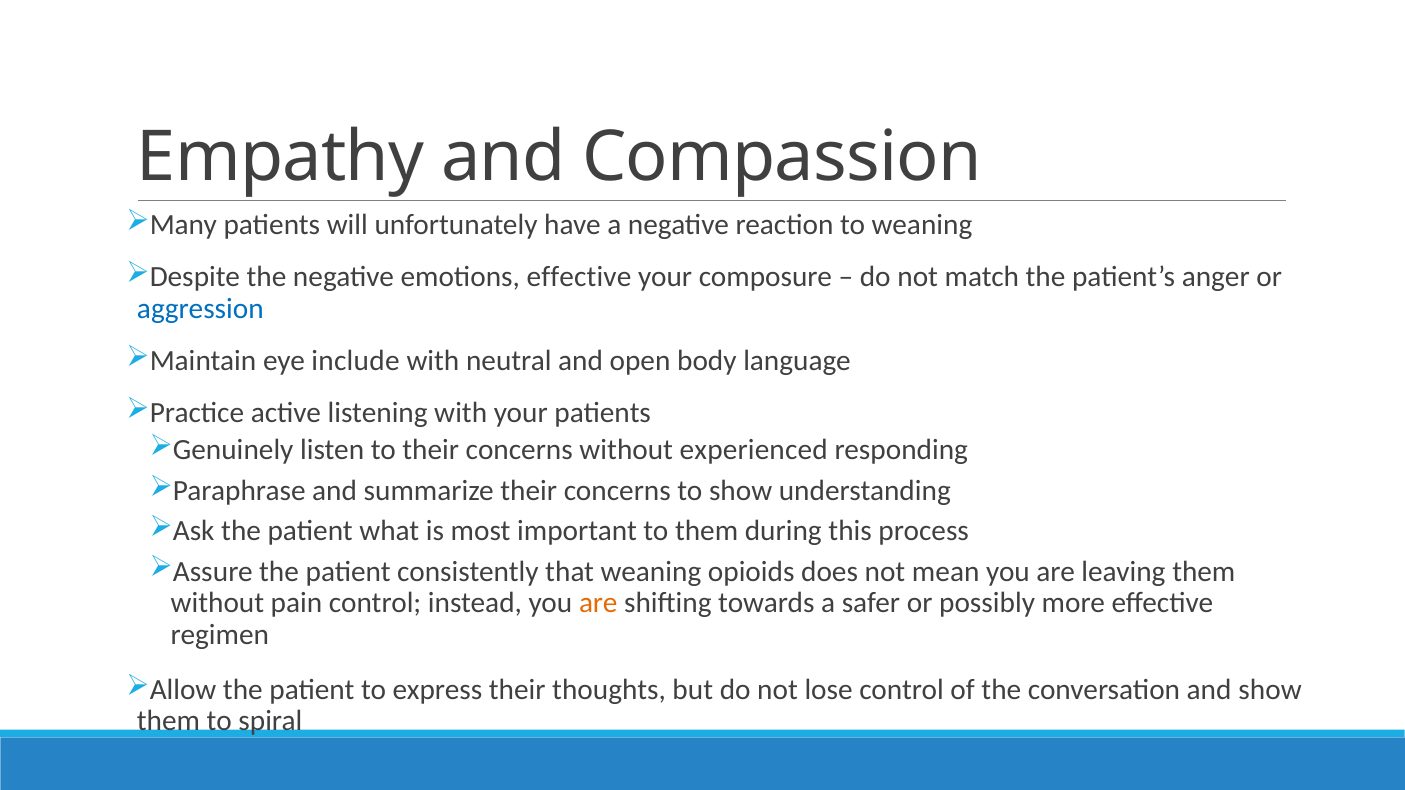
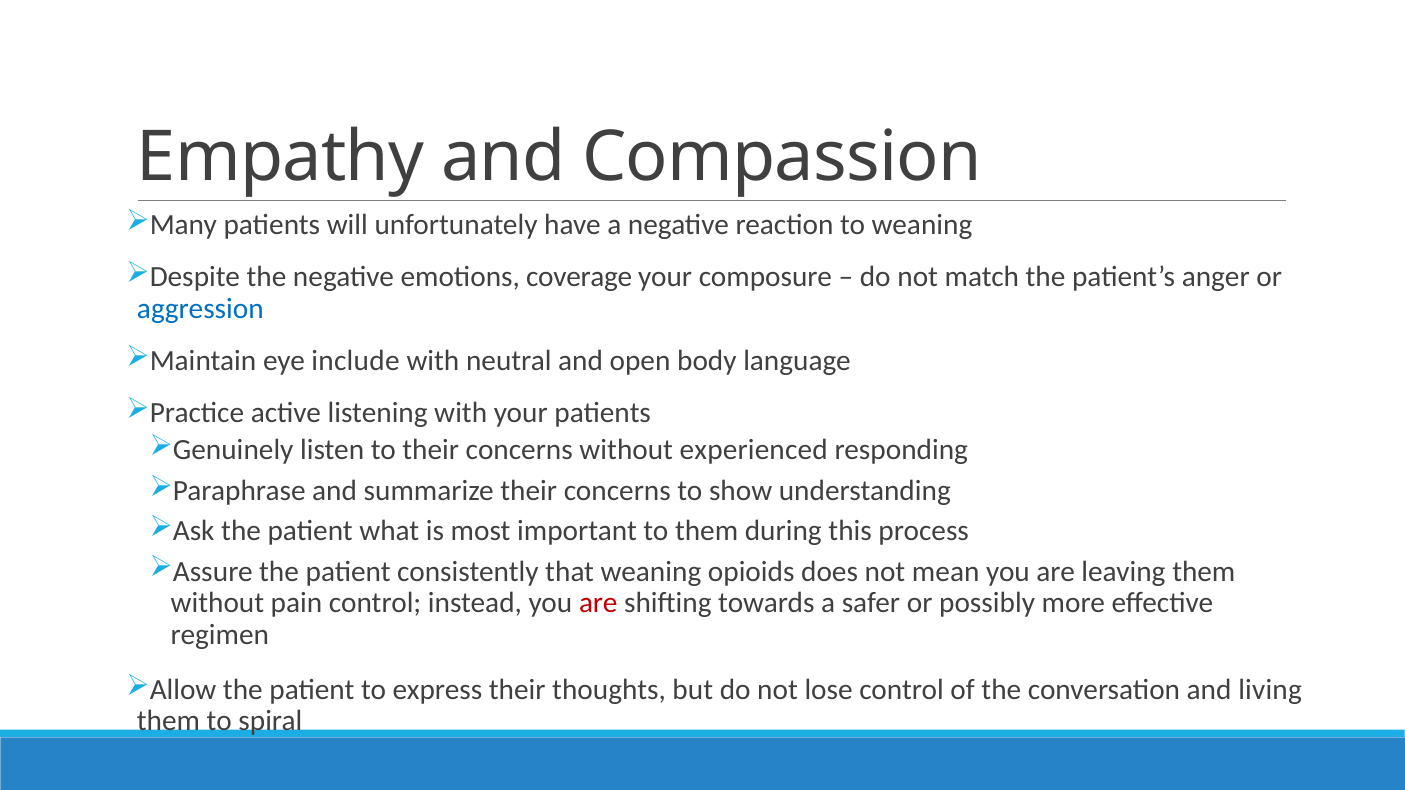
emotions effective: effective -> coverage (579, 277)
are colour: orange -> red (598, 603)
and show: show -> living (1270, 690)
